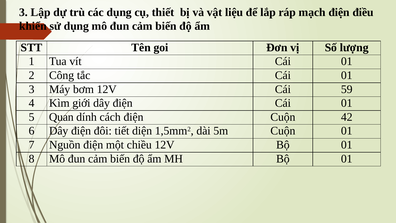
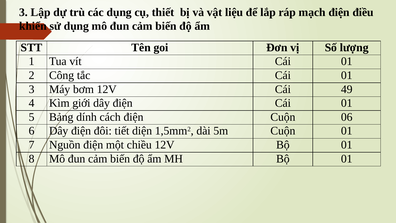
59: 59 -> 49 (347, 89)
Quan: Quan -> Bảng (61, 117)
42: 42 -> 06 (347, 117)
